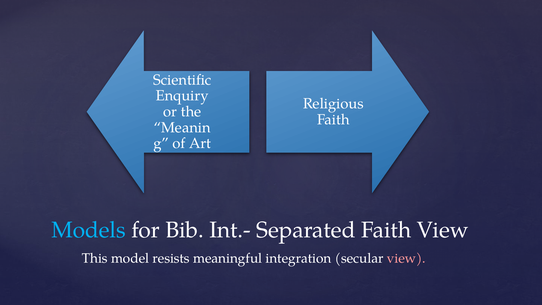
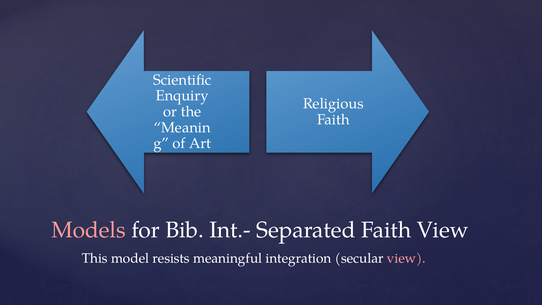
Models colour: light blue -> pink (89, 230)
